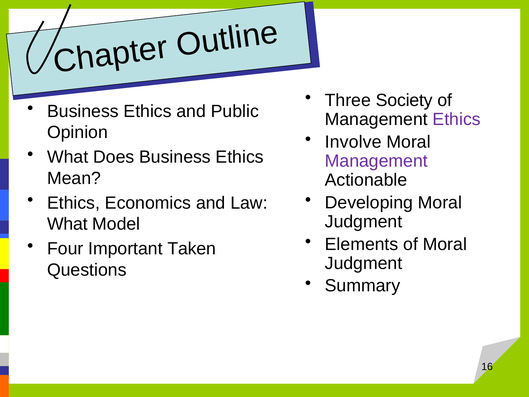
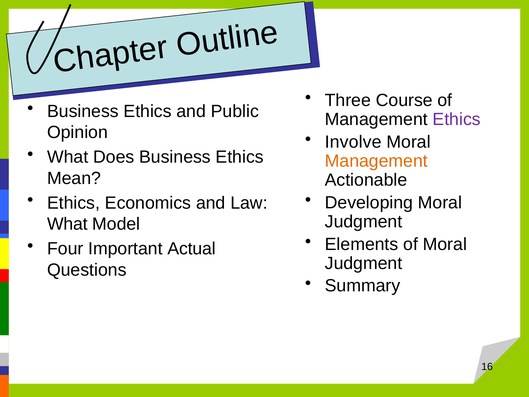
Society: Society -> Course (404, 100)
Management colour: purple -> orange (376, 161)
Taken: Taken -> Actual (192, 249)
